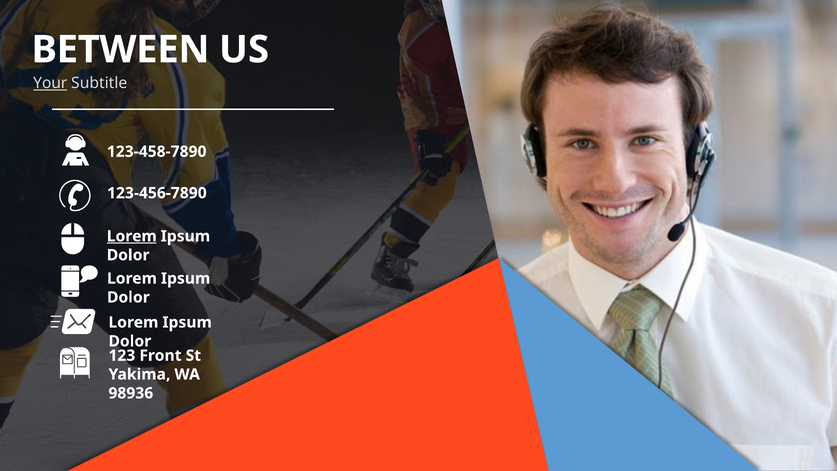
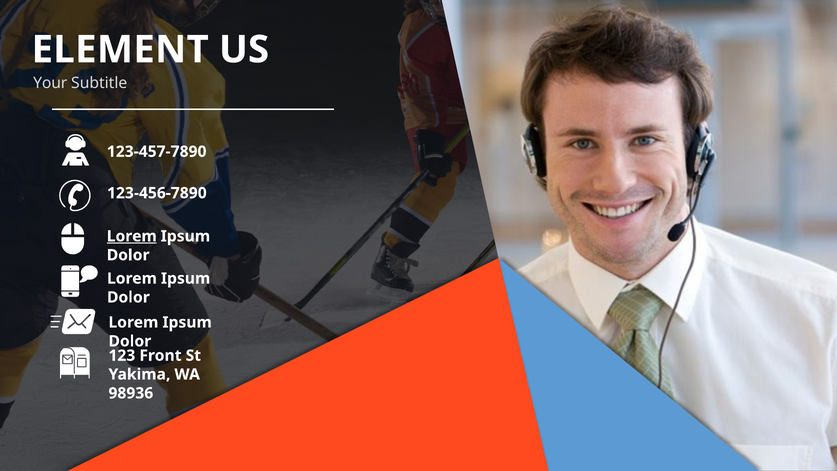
BETWEEN: BETWEEN -> ELEMENT (120, 50)
Your underline: present -> none (50, 83)
123-458-7890: 123-458-7890 -> 123-457-7890 (157, 152)
